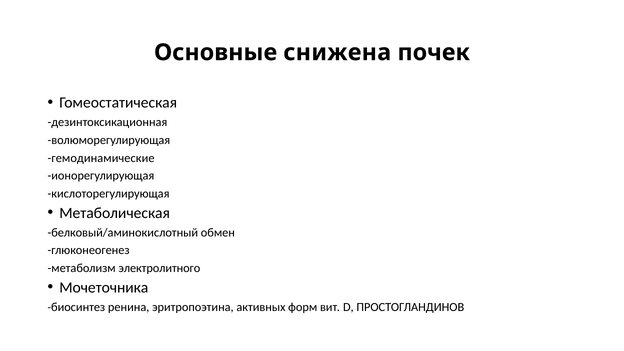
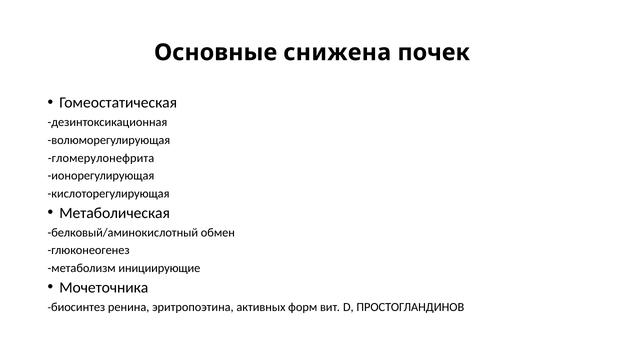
гемодинамические: гемодинамические -> гломерулонефрита (101, 158)
электролитного: электролитного -> инициирующие (159, 268)
